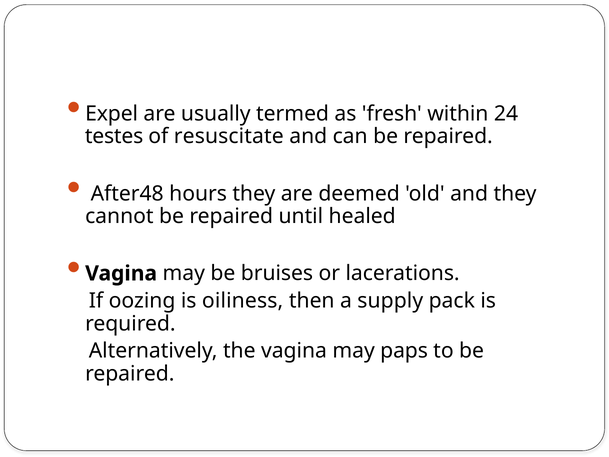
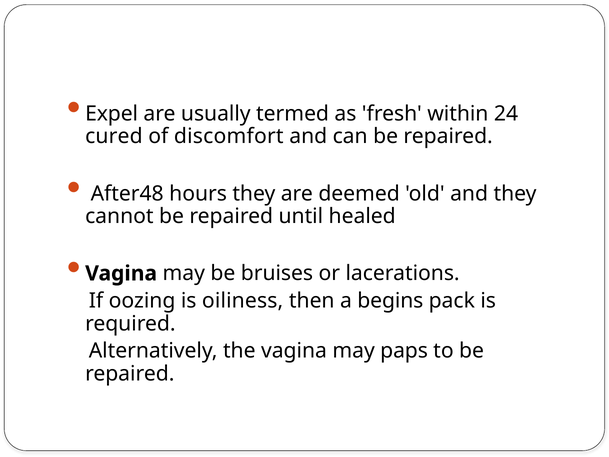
testes: testes -> cured (114, 136)
resuscitate: resuscitate -> discomfort (229, 136)
supply: supply -> begins (390, 301)
